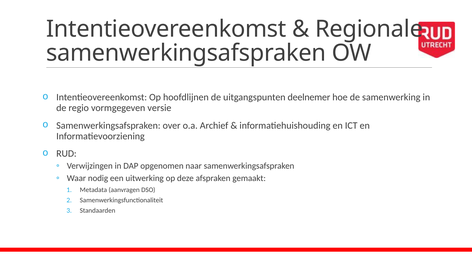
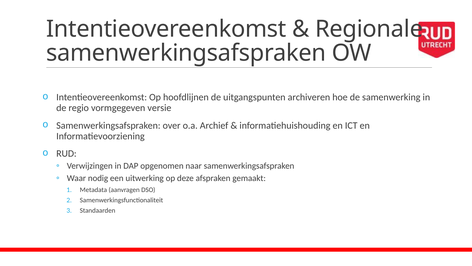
deelnemer: deelnemer -> archiveren (309, 97)
